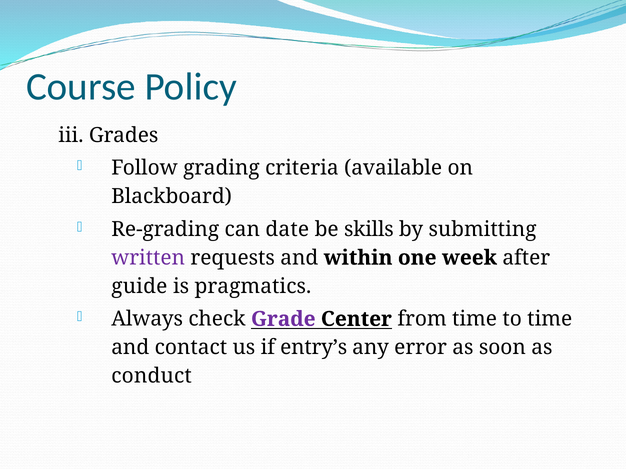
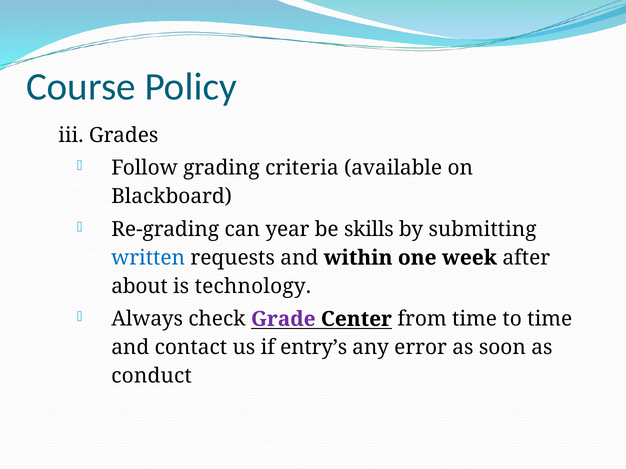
date: date -> year (287, 230)
written colour: purple -> blue (148, 258)
guide: guide -> about (140, 287)
pragmatics: pragmatics -> technology (253, 287)
